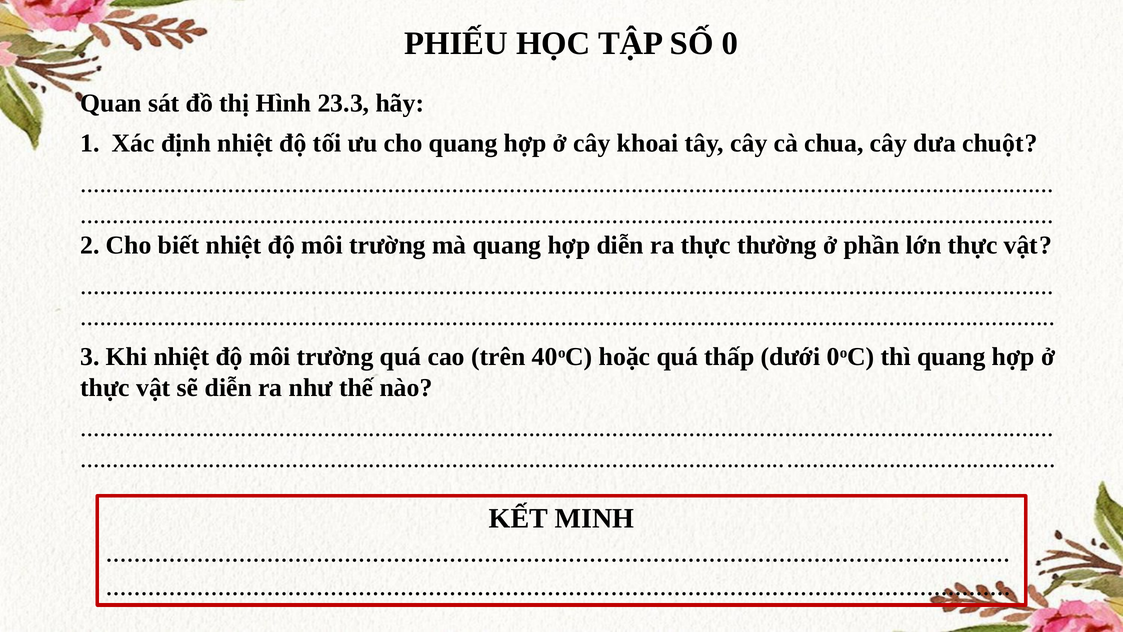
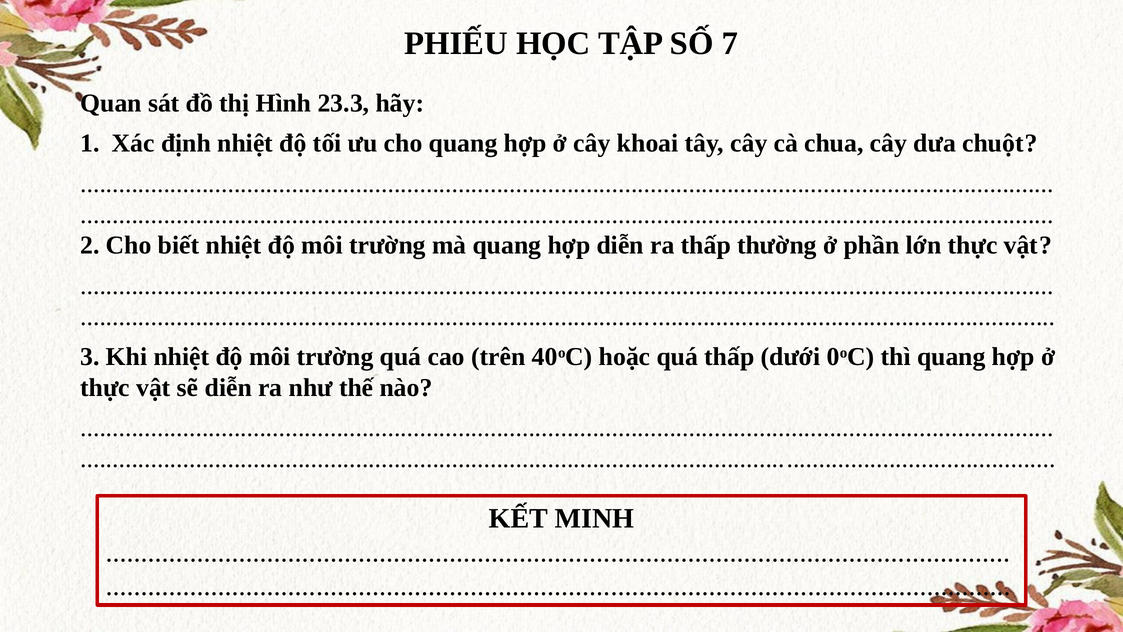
0: 0 -> 7 (730, 43)
ra thực: thực -> thấp (706, 245)
